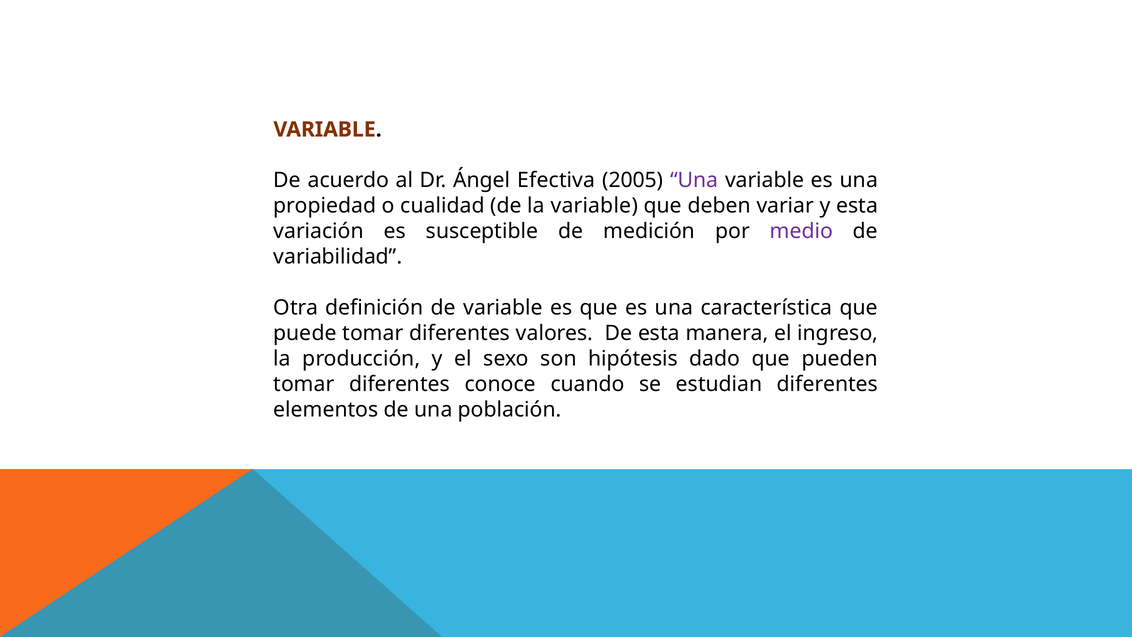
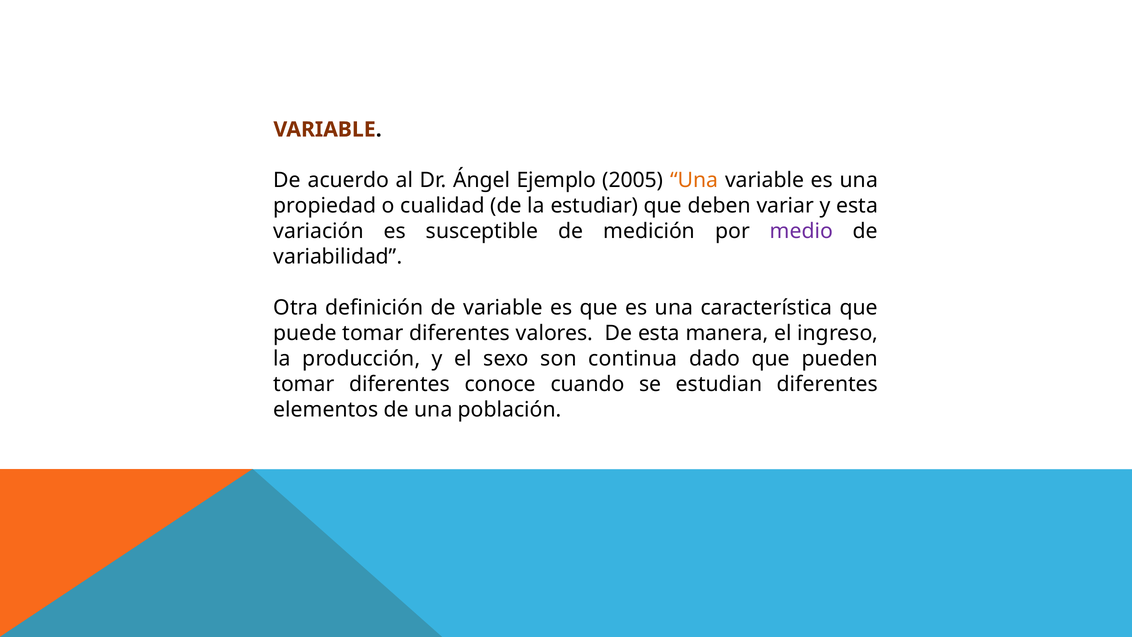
Efectiva: Efectiva -> Ejemplo (556, 180)
Una colour: purple -> orange (694, 180)
la variable: variable -> estudiar (594, 206)
hipótesis: hipótesis -> continua (633, 359)
